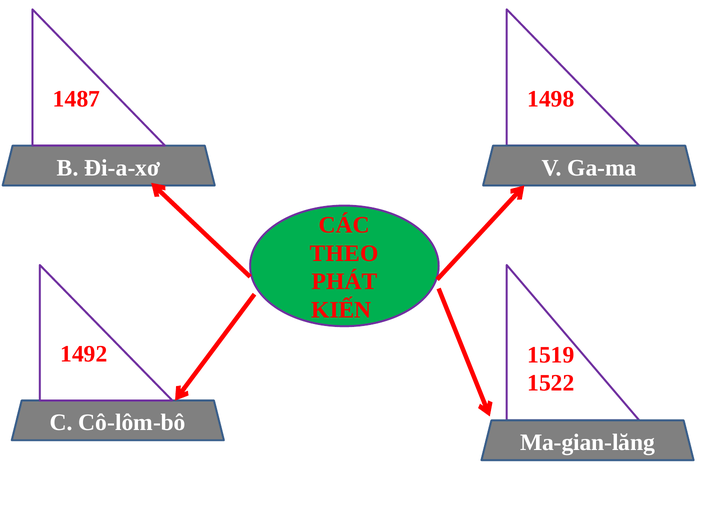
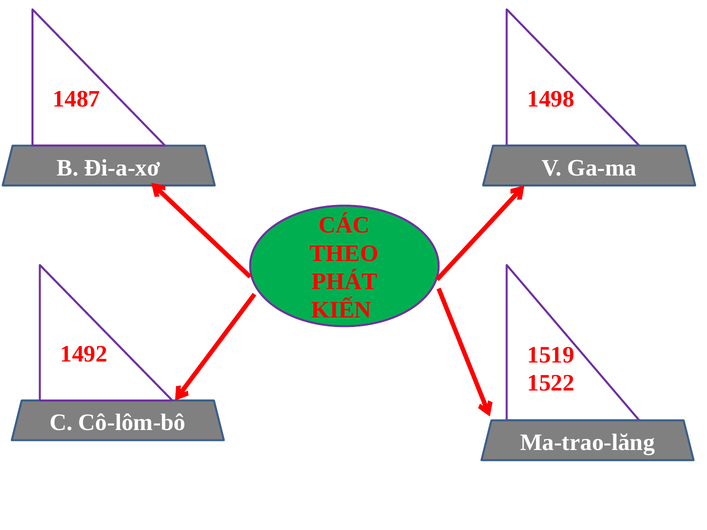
Ma-gian-lăng: Ma-gian-lăng -> Ma-trao-lăng (587, 443)
